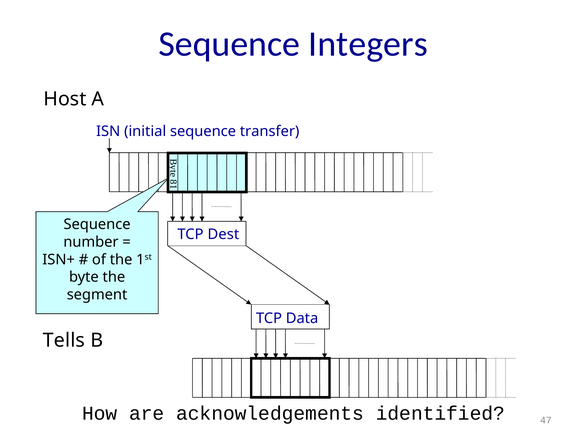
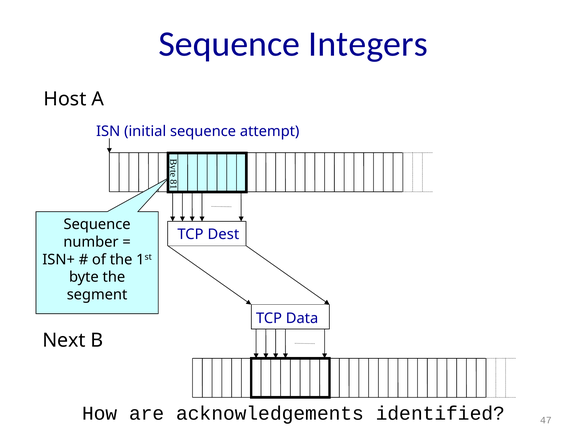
transfer: transfer -> attempt (270, 132)
Tells: Tells -> Next (64, 341)
